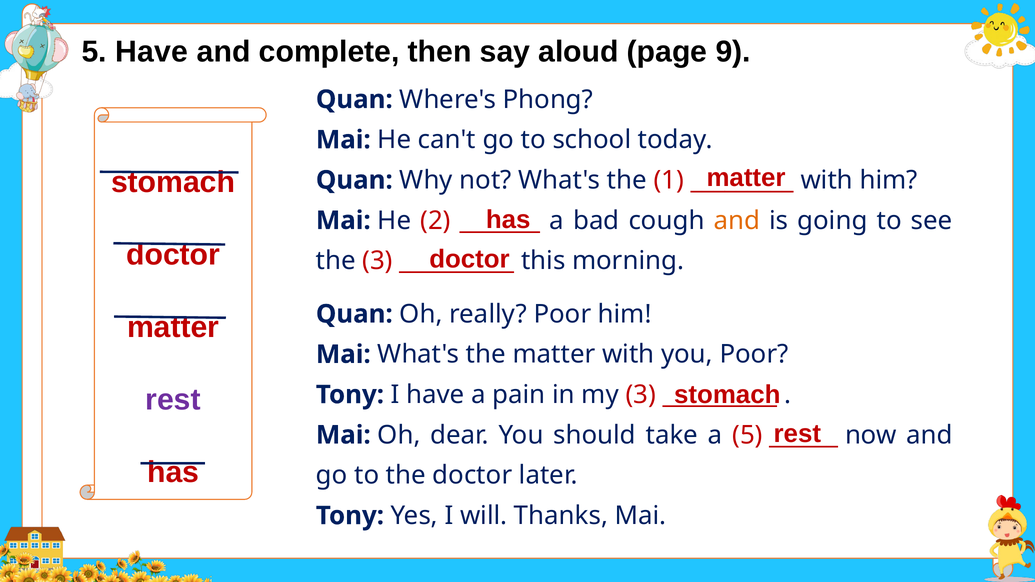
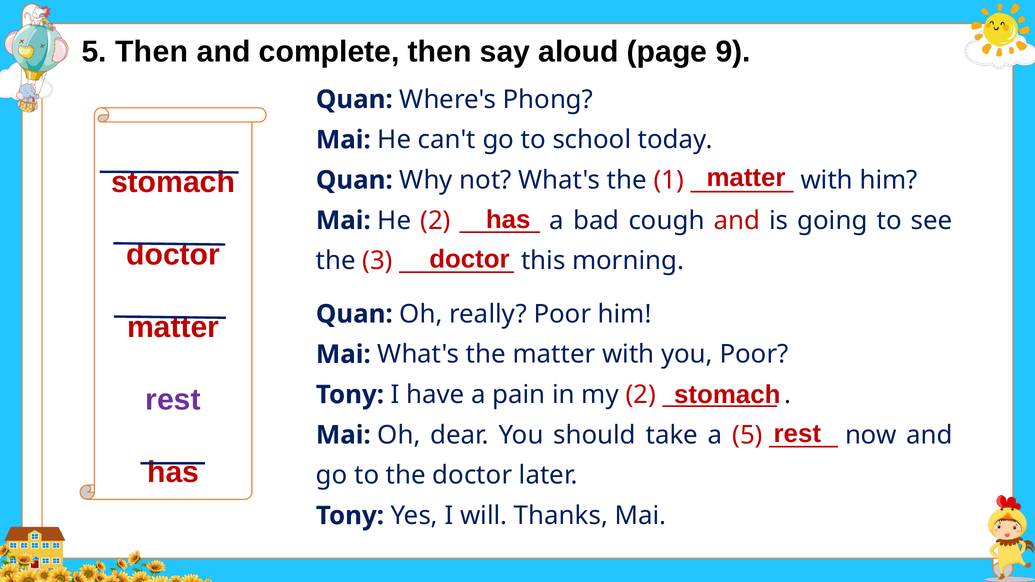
5 Have: Have -> Then (152, 52)
and colour: orange -> red (737, 221)
my 3: 3 -> 2 (641, 395)
